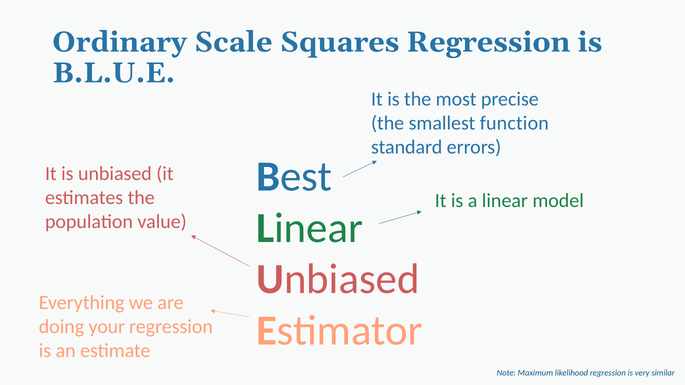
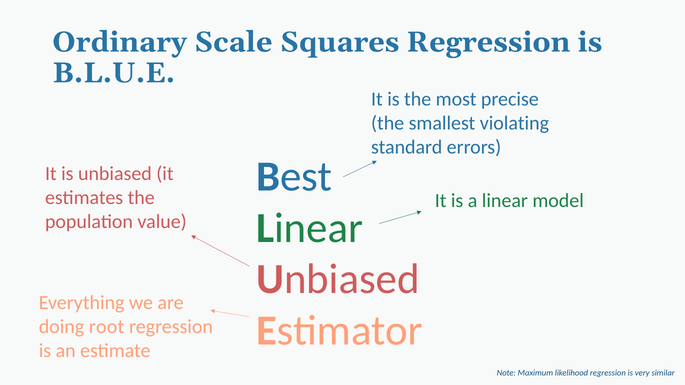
function: function -> violating (514, 123)
your: your -> root (107, 327)
